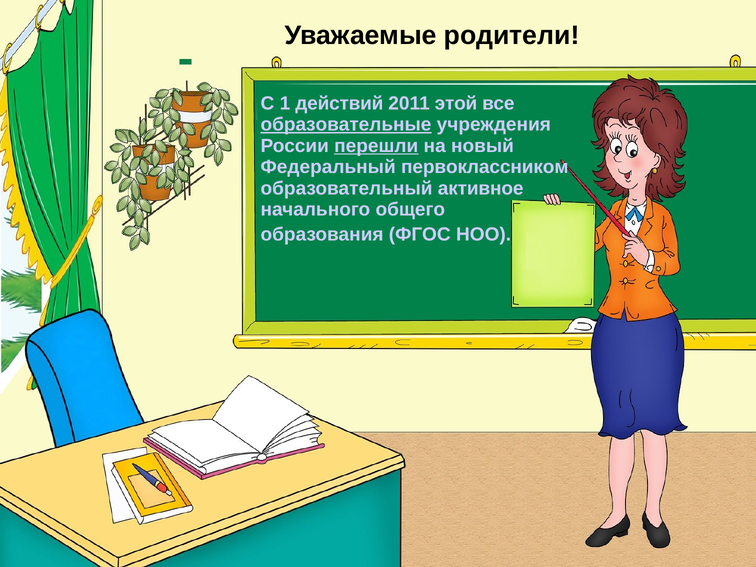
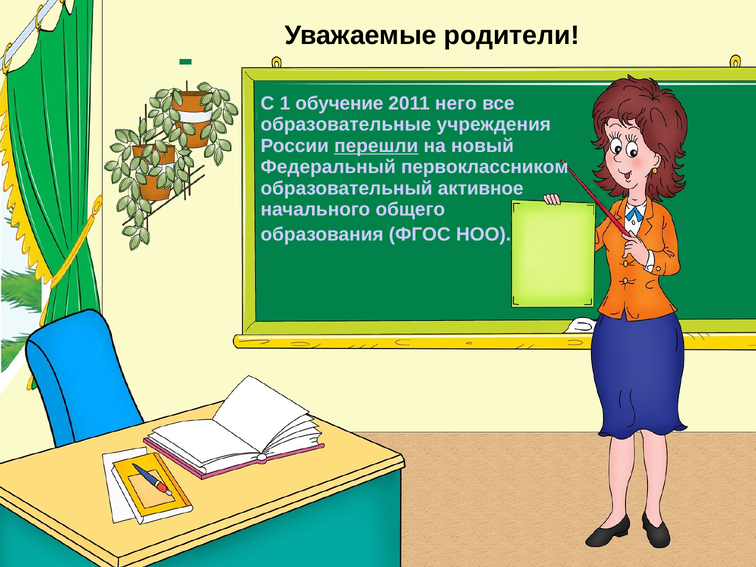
действий: действий -> обучение (339, 103)
этой: этой -> него (456, 103)
образовательные underline: present -> none (346, 125)
